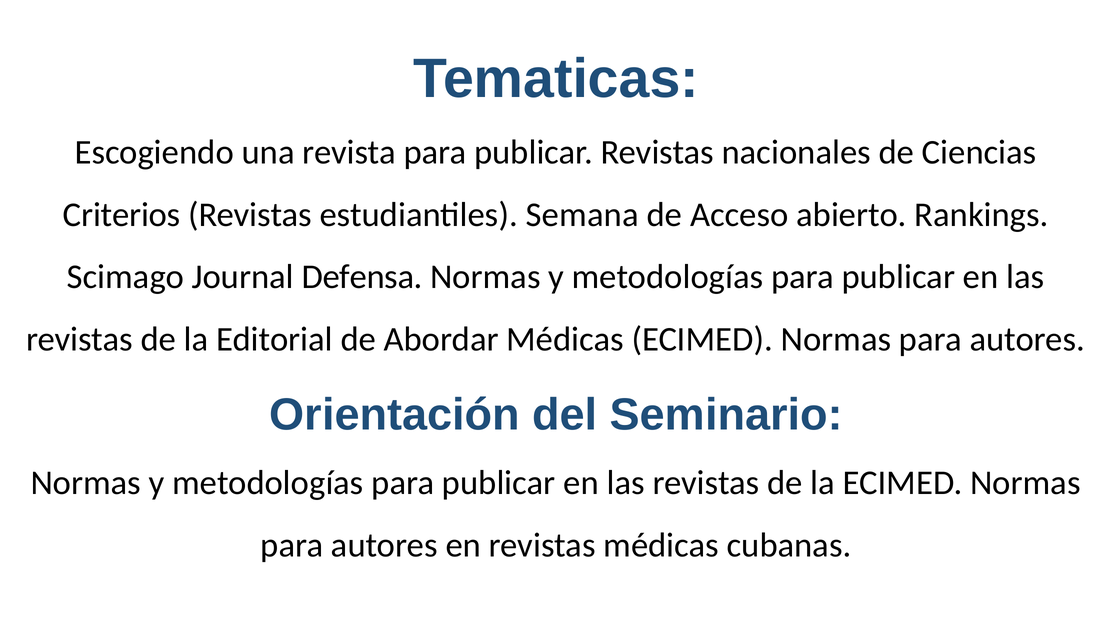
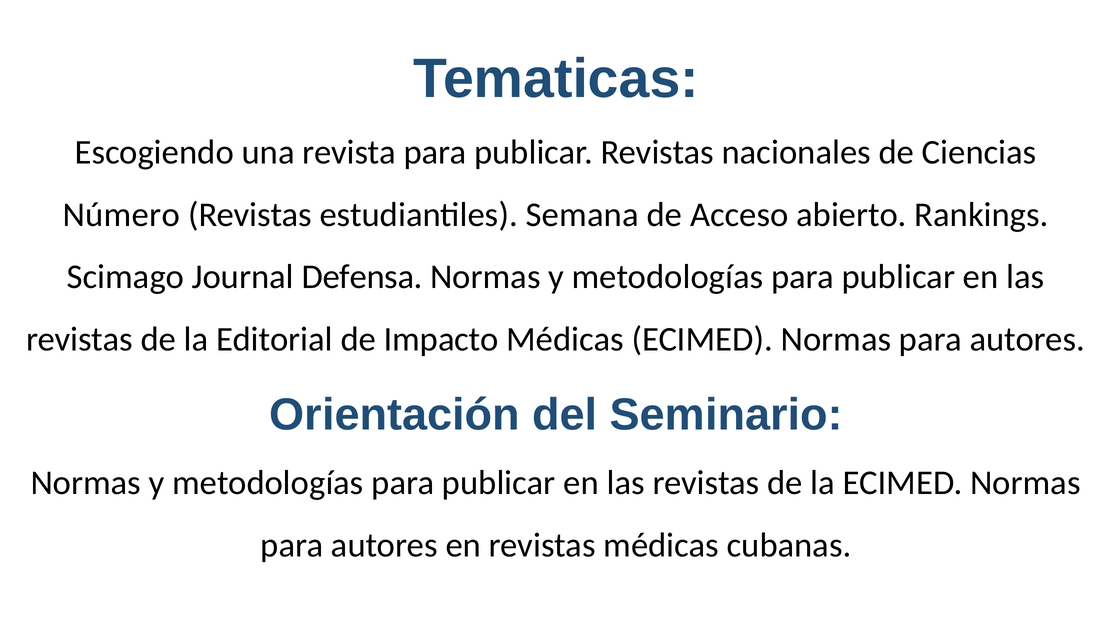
Criterios: Criterios -> Número (121, 215)
Abordar: Abordar -> Impacto (441, 340)
